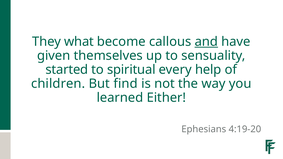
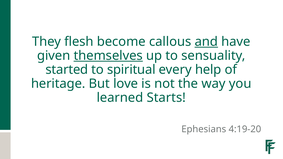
what: what -> flesh (79, 42)
themselves underline: none -> present (108, 56)
children: children -> heritage (58, 84)
find: find -> love (126, 84)
Either: Either -> Starts (166, 98)
